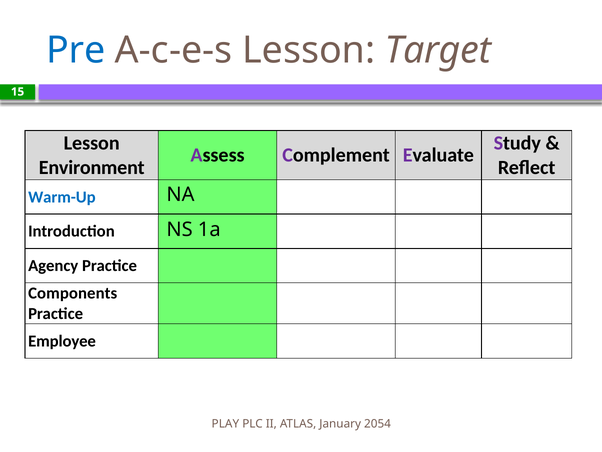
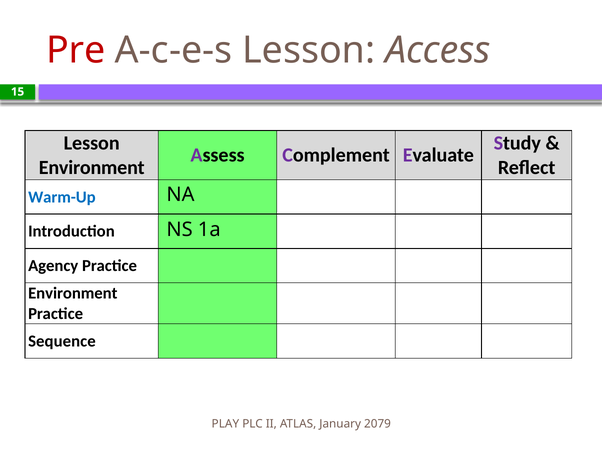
Pre colour: blue -> red (76, 50)
Target: Target -> Access (438, 50)
Components: Components -> Environment (73, 293)
Employee: Employee -> Sequence (62, 341)
2054: 2054 -> 2079 (378, 423)
